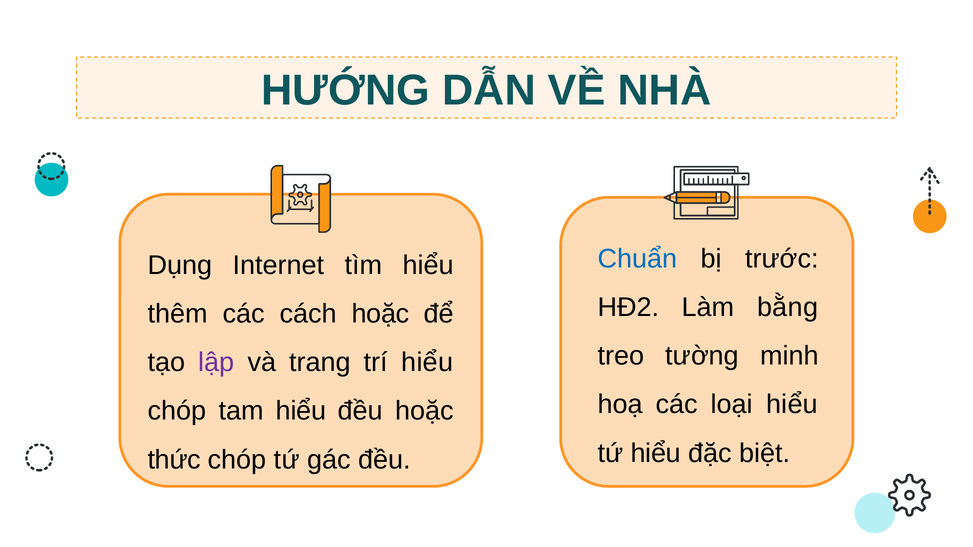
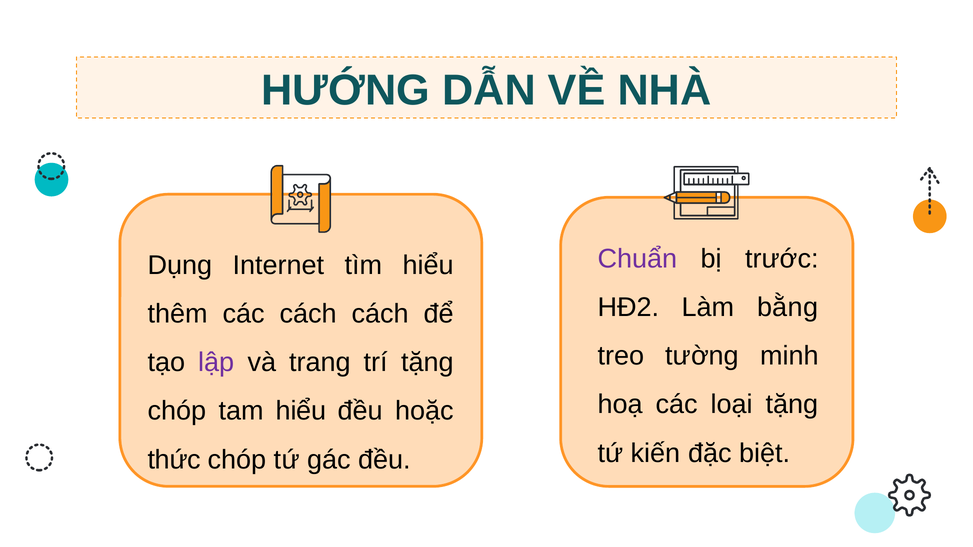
Chuẩn colour: blue -> purple (638, 259)
cách hoặc: hoặc -> cách (380, 314)
trí hiểu: hiểu -> tặng (427, 363)
loại hiểu: hiểu -> tặng (792, 405)
tứ hiểu: hiểu -> kiến (656, 453)
